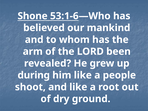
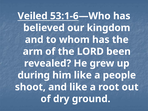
Shone: Shone -> Veiled (33, 16)
mankind: mankind -> kingdom (109, 28)
